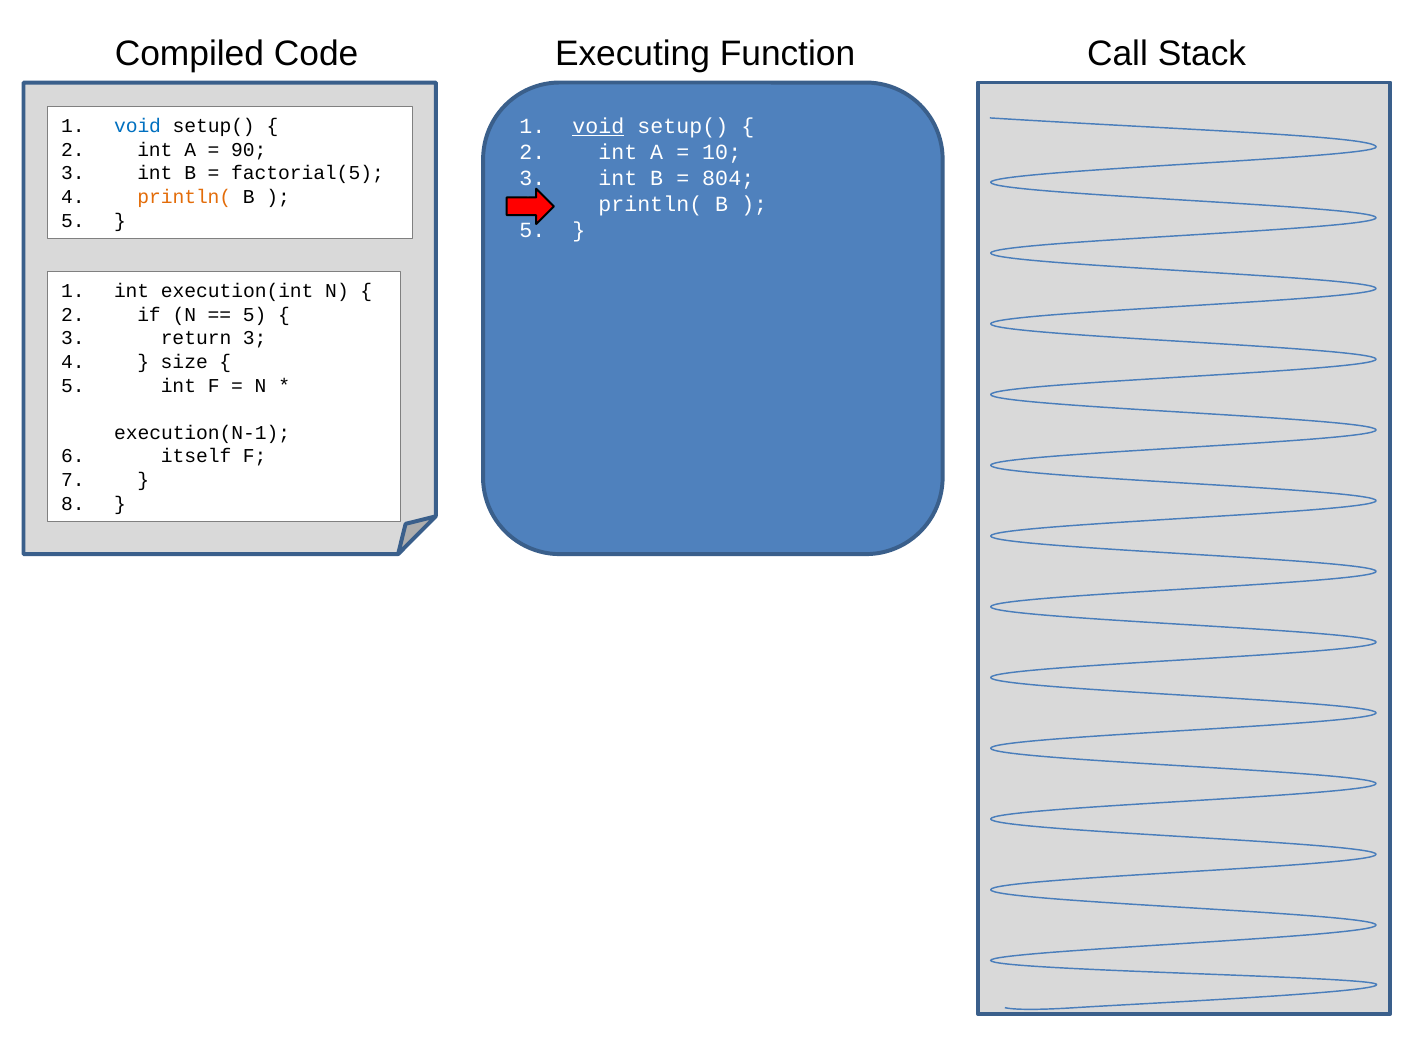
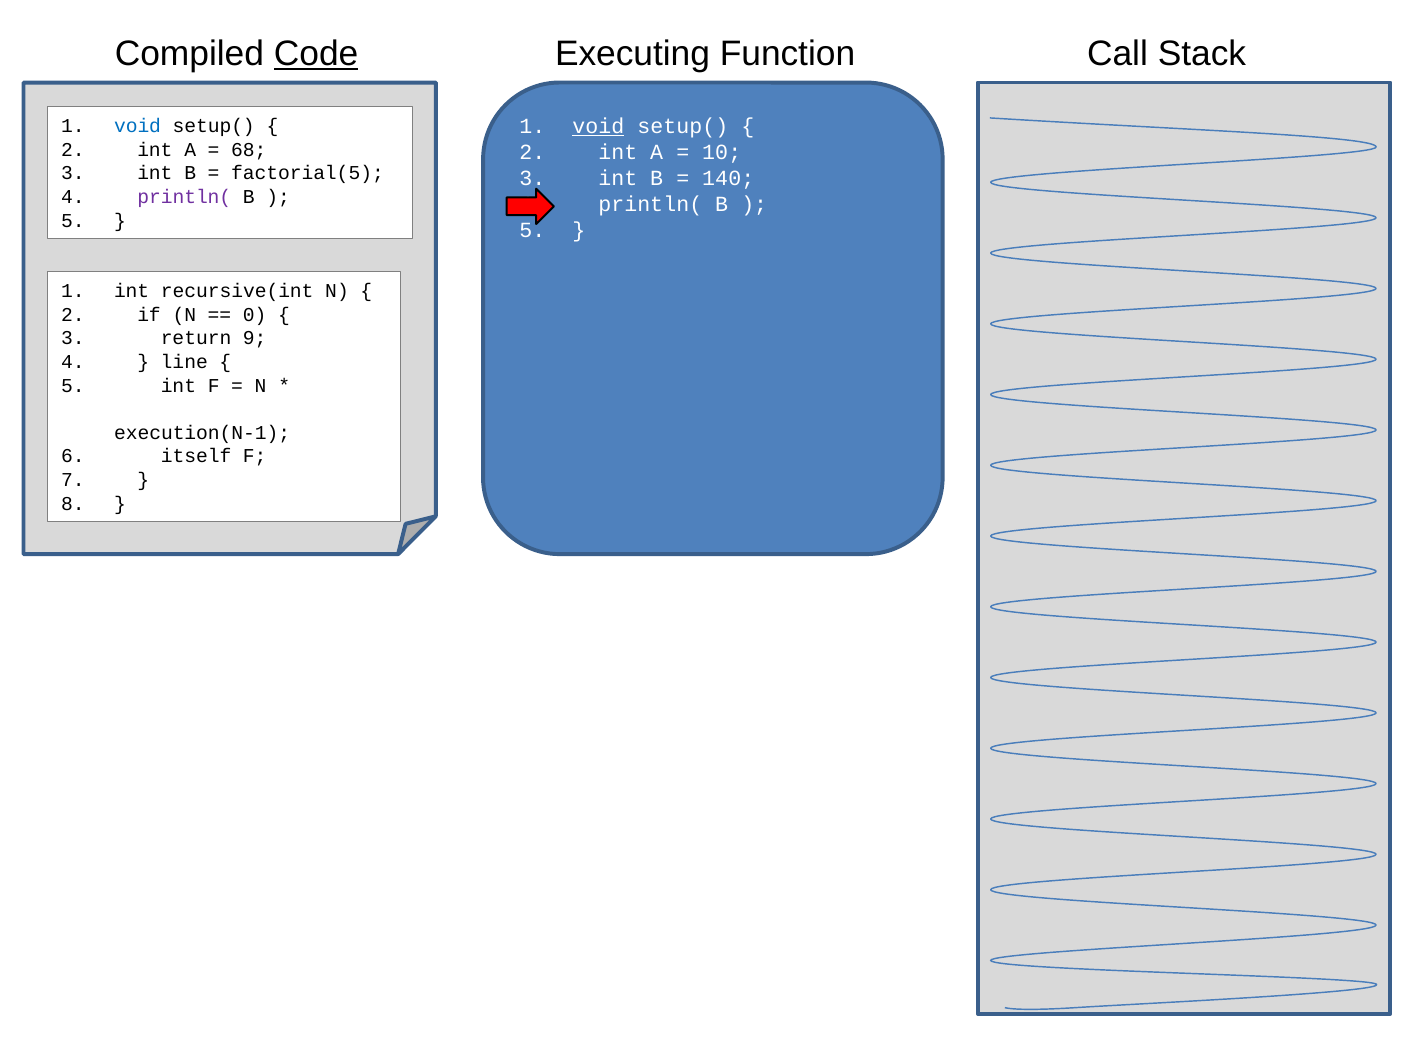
Code underline: none -> present (316, 54)
90: 90 -> 68 (249, 150)
804: 804 -> 140 (728, 178)
println( colour: orange -> purple (184, 197)
execution(int: execution(int -> recursive(int (237, 291)
5: 5 -> 0 (255, 315)
return 3: 3 -> 9 (255, 338)
size: size -> line (184, 362)
